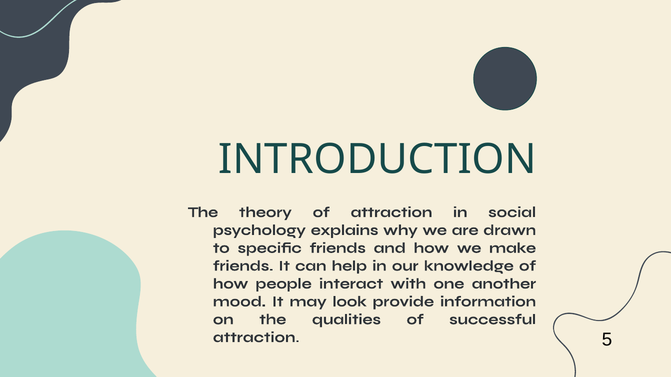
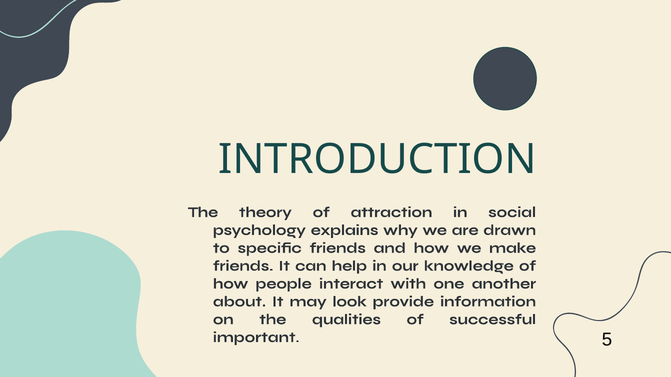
mood: mood -> about (239, 302)
attraction: attraction -> important (256, 338)
